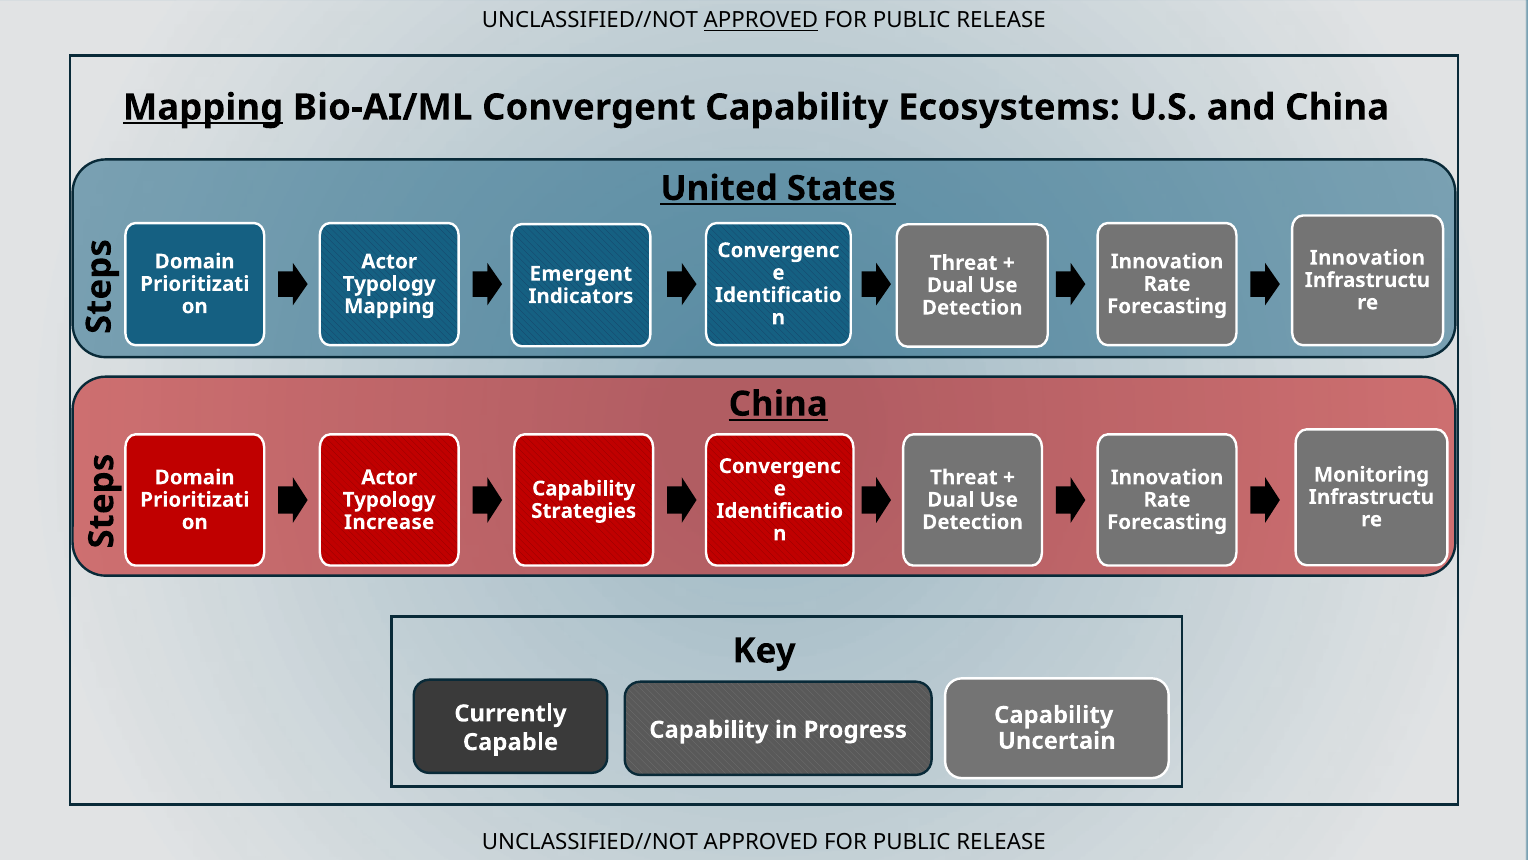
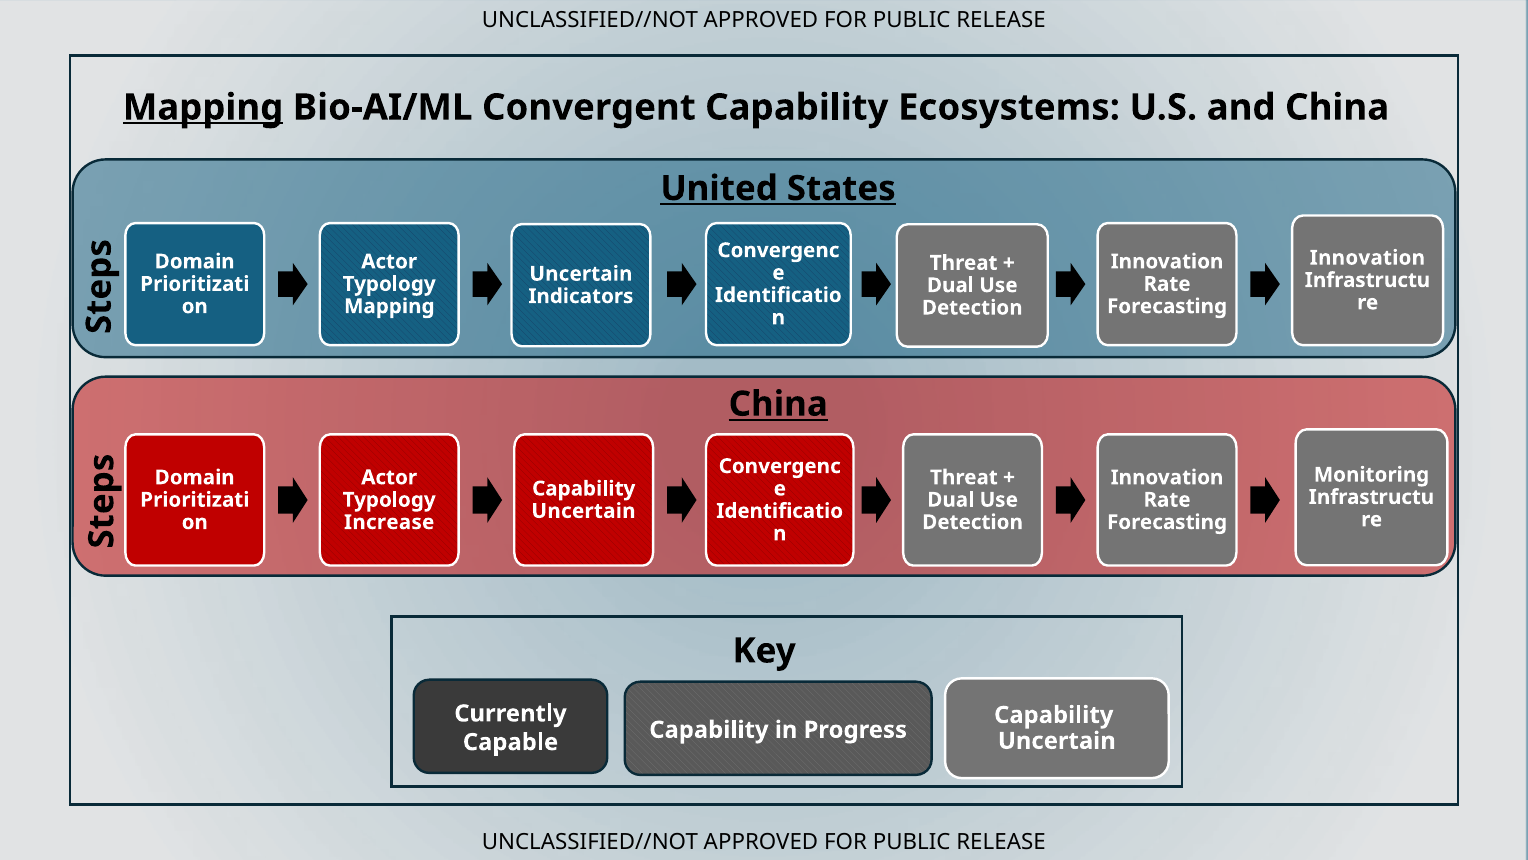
APPROVED underline: present -> none (761, 21)
Emergent: Emergent -> Uncertain (581, 274)
Strategies: Strategies -> Uncertain (584, 511)
